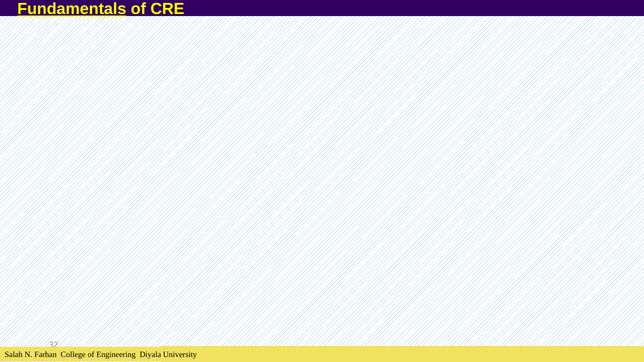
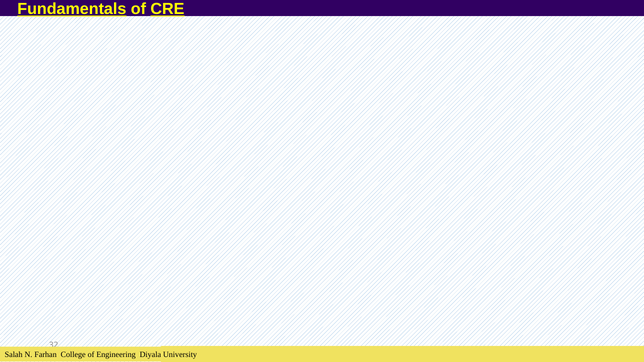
CRE underline: none -> present (167, 9)
